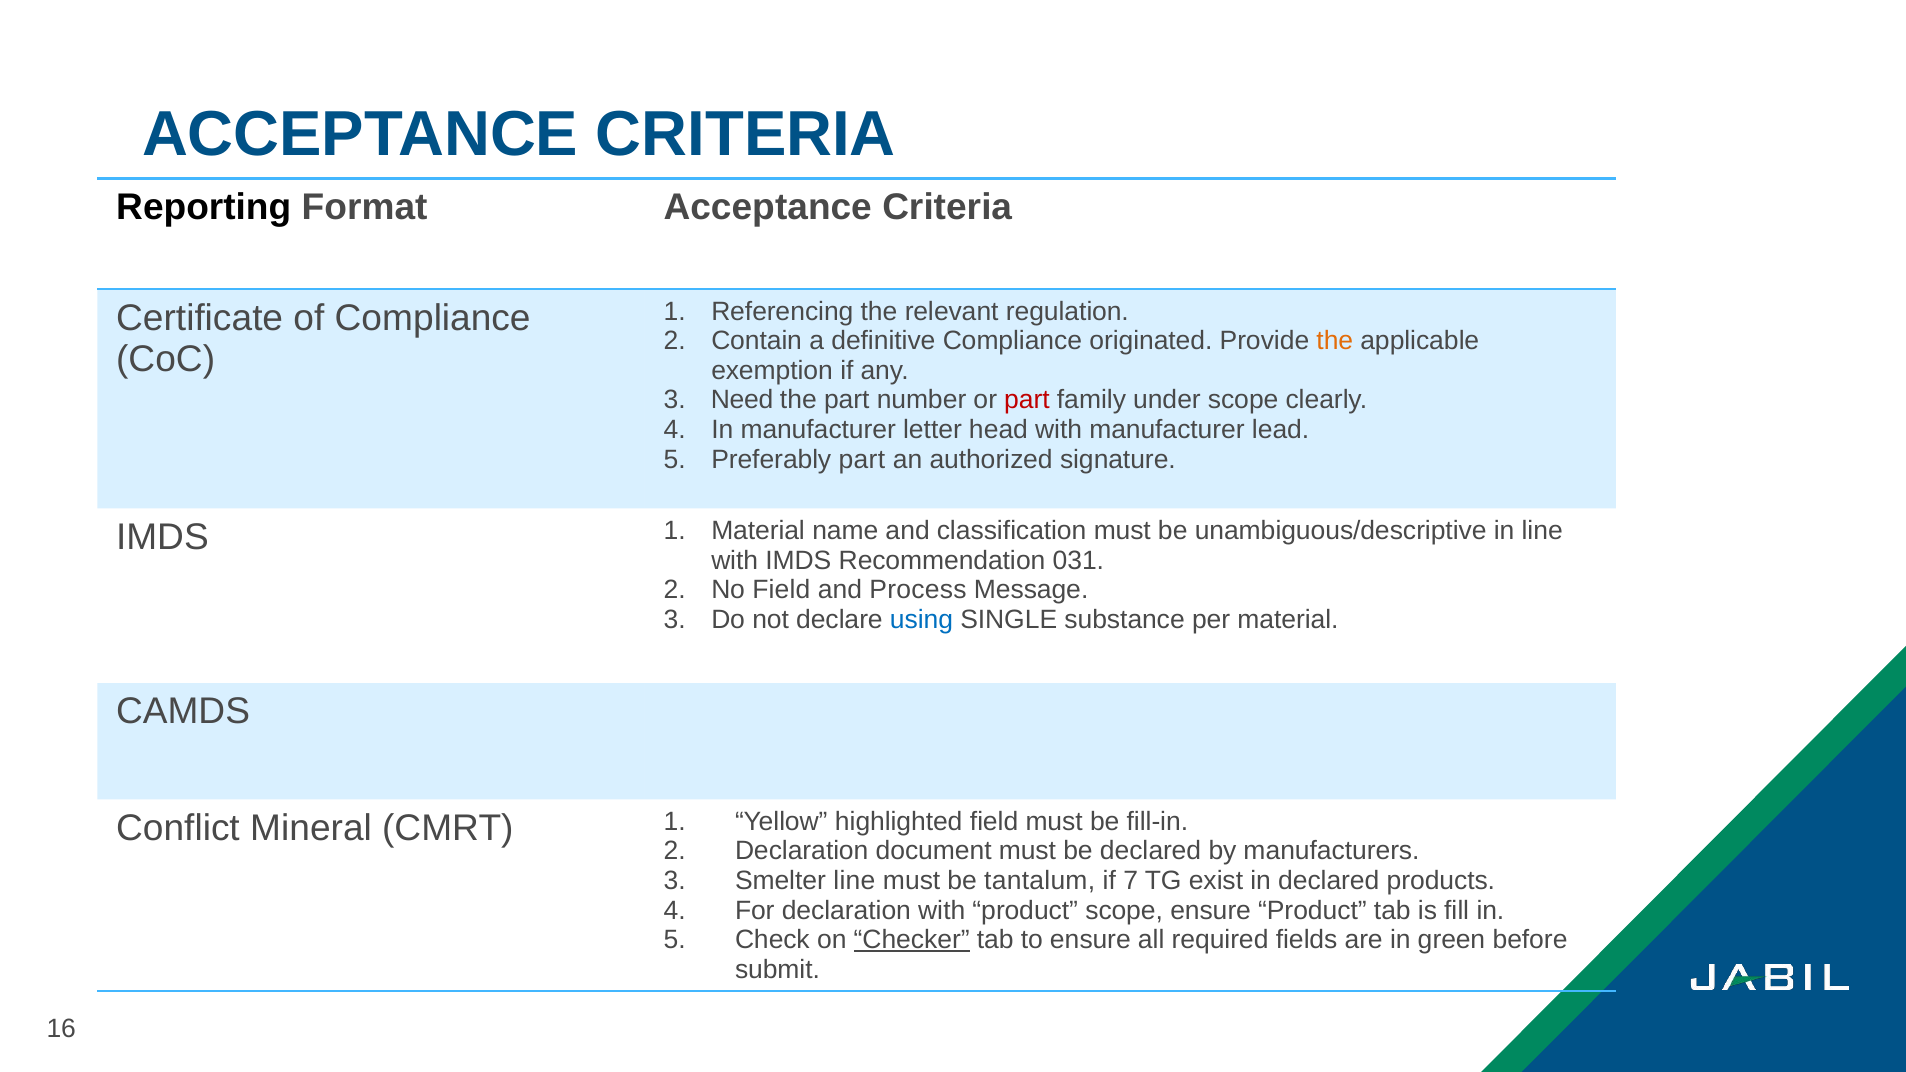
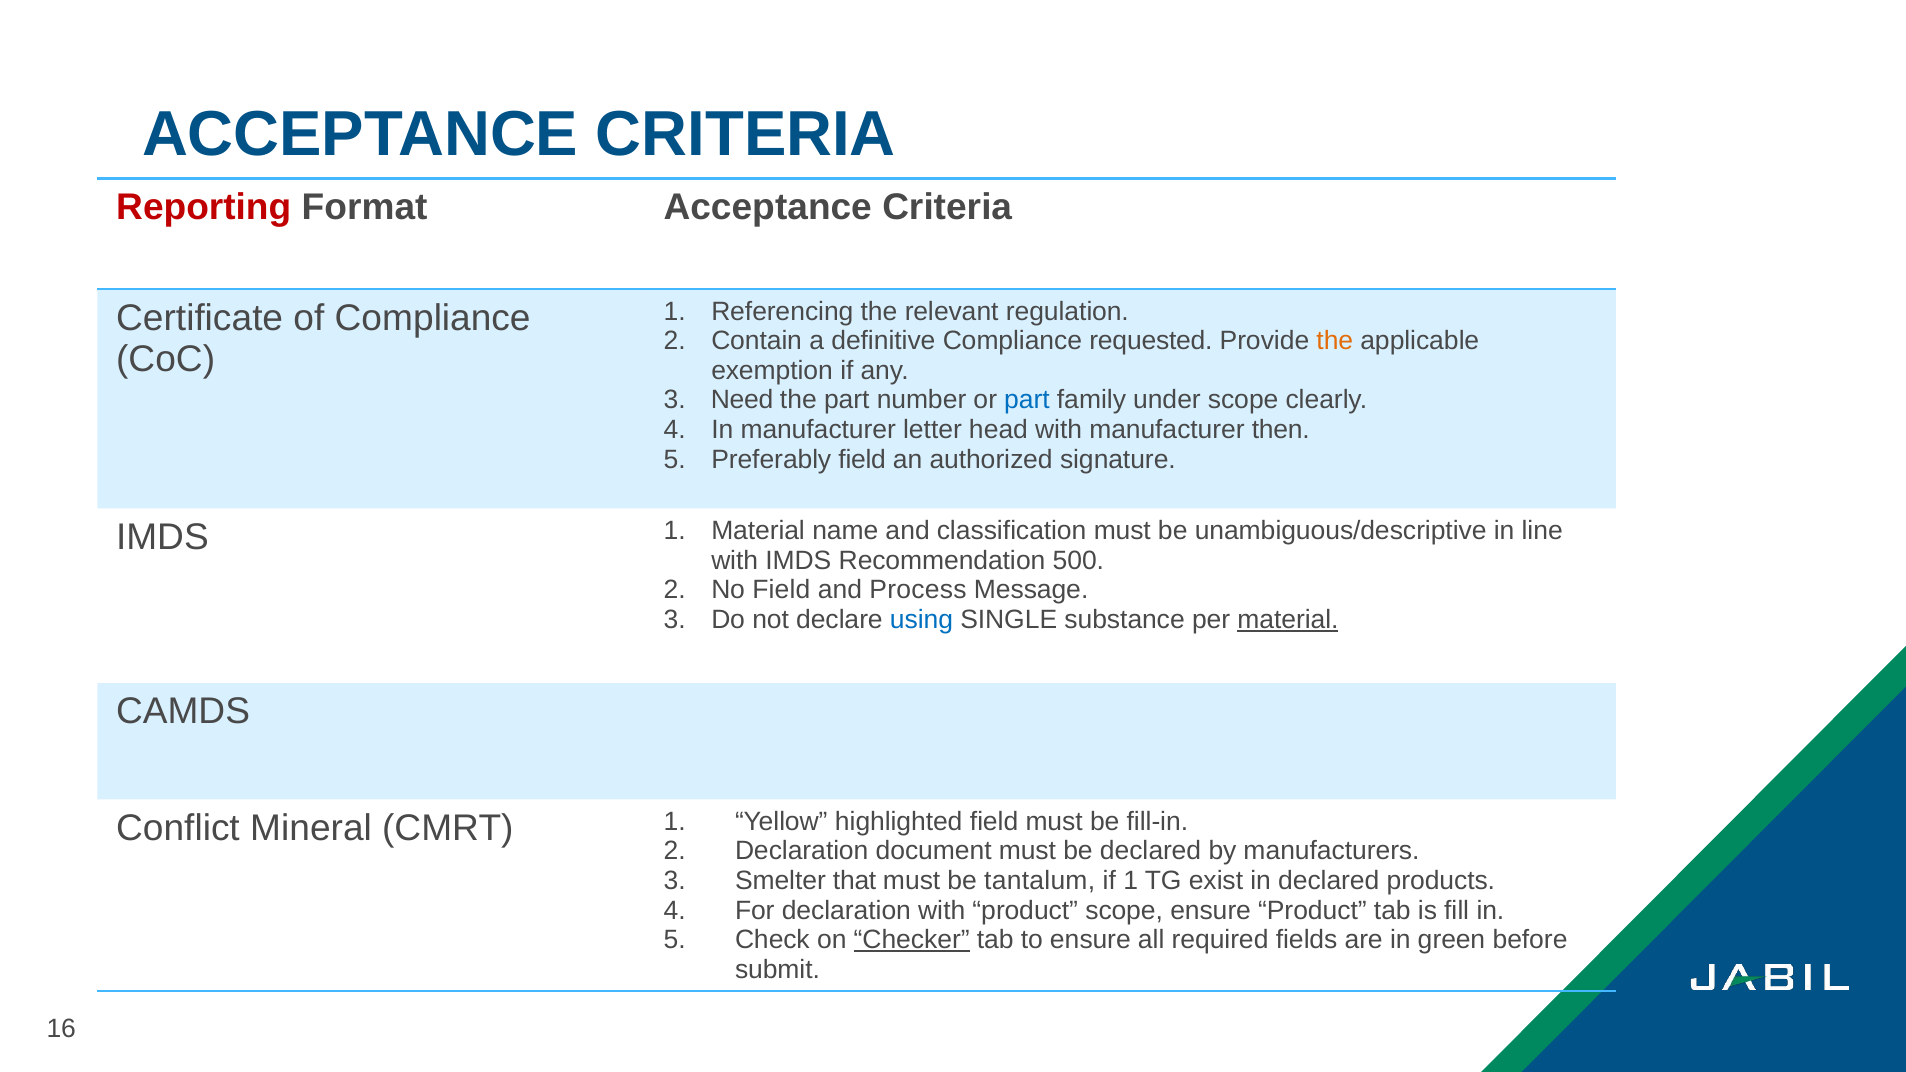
Reporting colour: black -> red (204, 207)
originated: originated -> requested (1151, 341)
part colour: red -> blue (1027, 400)
lead: lead -> then (1281, 430)
Preferably part: part -> field (862, 459)
031: 031 -> 500 (1078, 560)
material underline: none -> present (1288, 619)
Smelter line: line -> that (855, 881)
if 7: 7 -> 1 (1131, 881)
